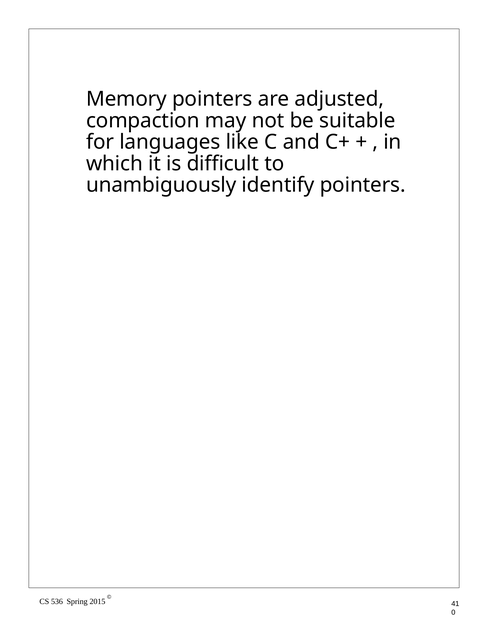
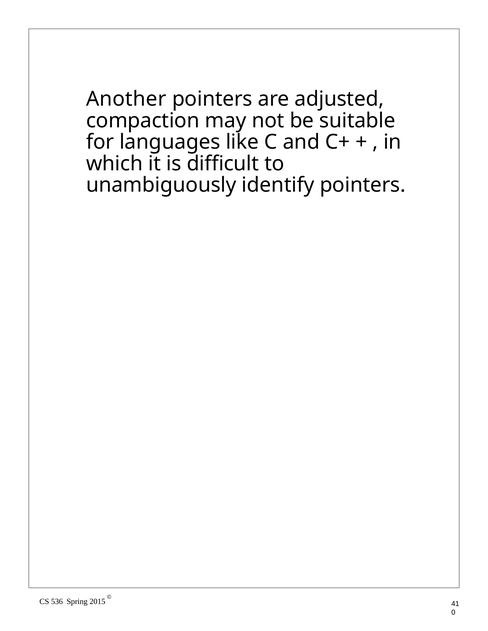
Memory: Memory -> Another (126, 99)
